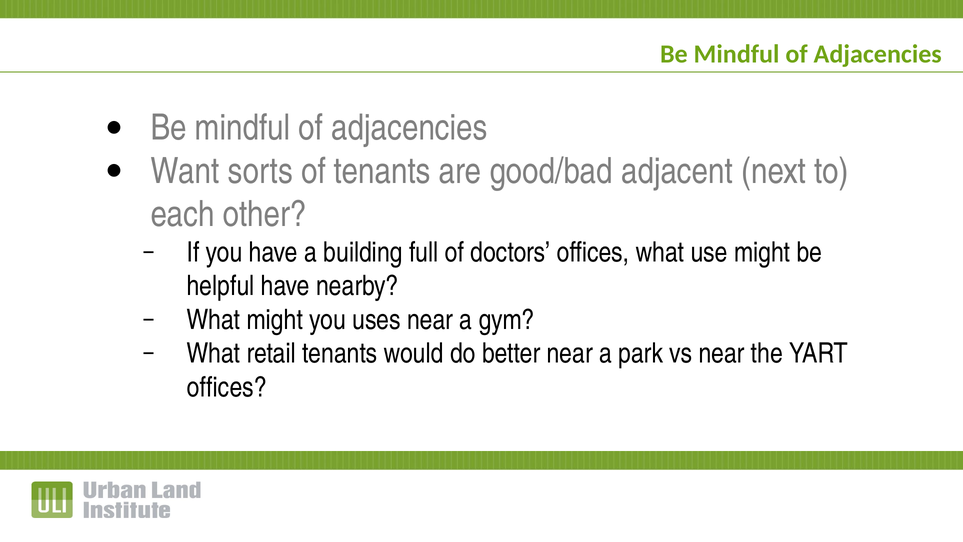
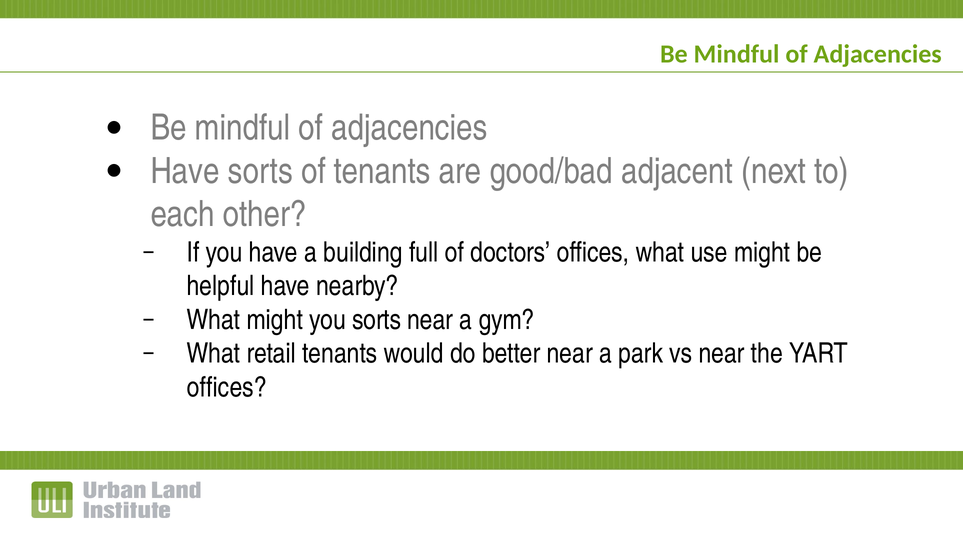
Want: Want -> Have (185, 171)
you uses: uses -> sorts (377, 320)
